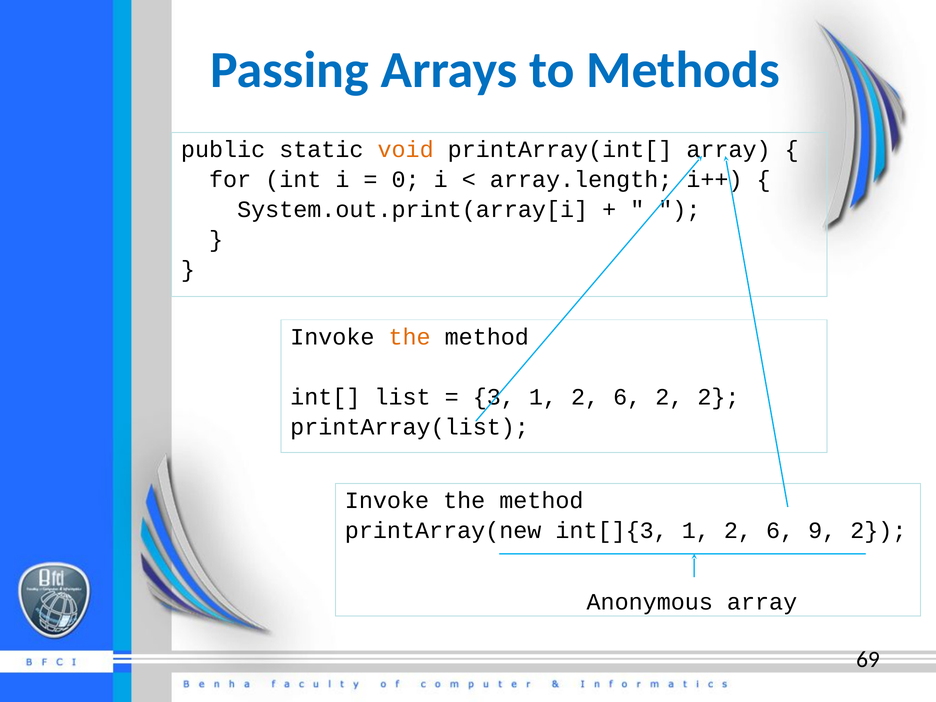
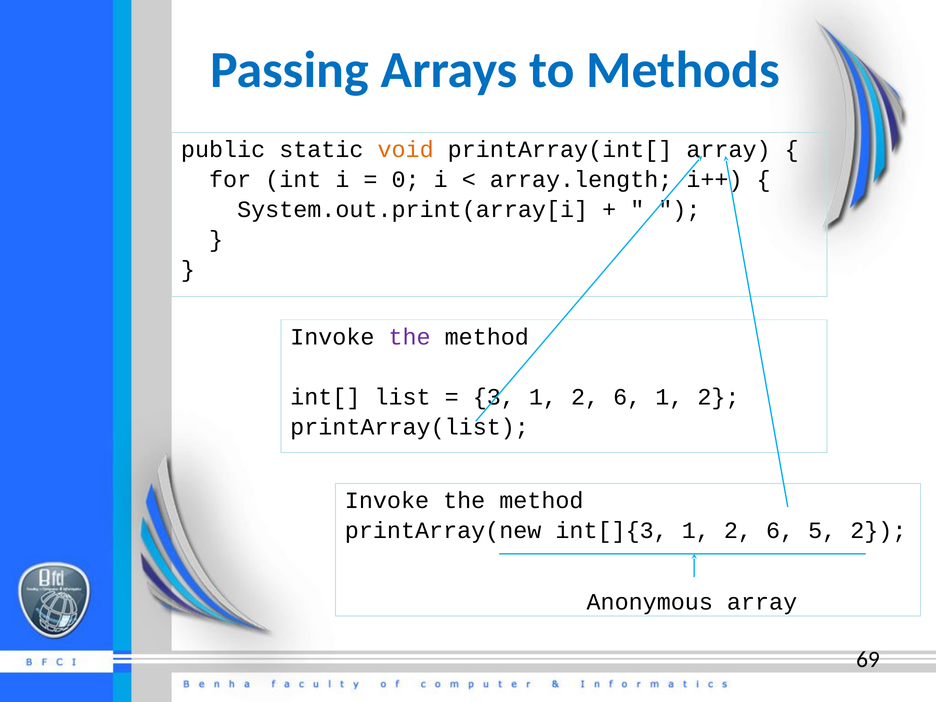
the colour: orange -> purple (410, 337)
6 2: 2 -> 1 (669, 397)
9: 9 -> 5 (822, 531)
